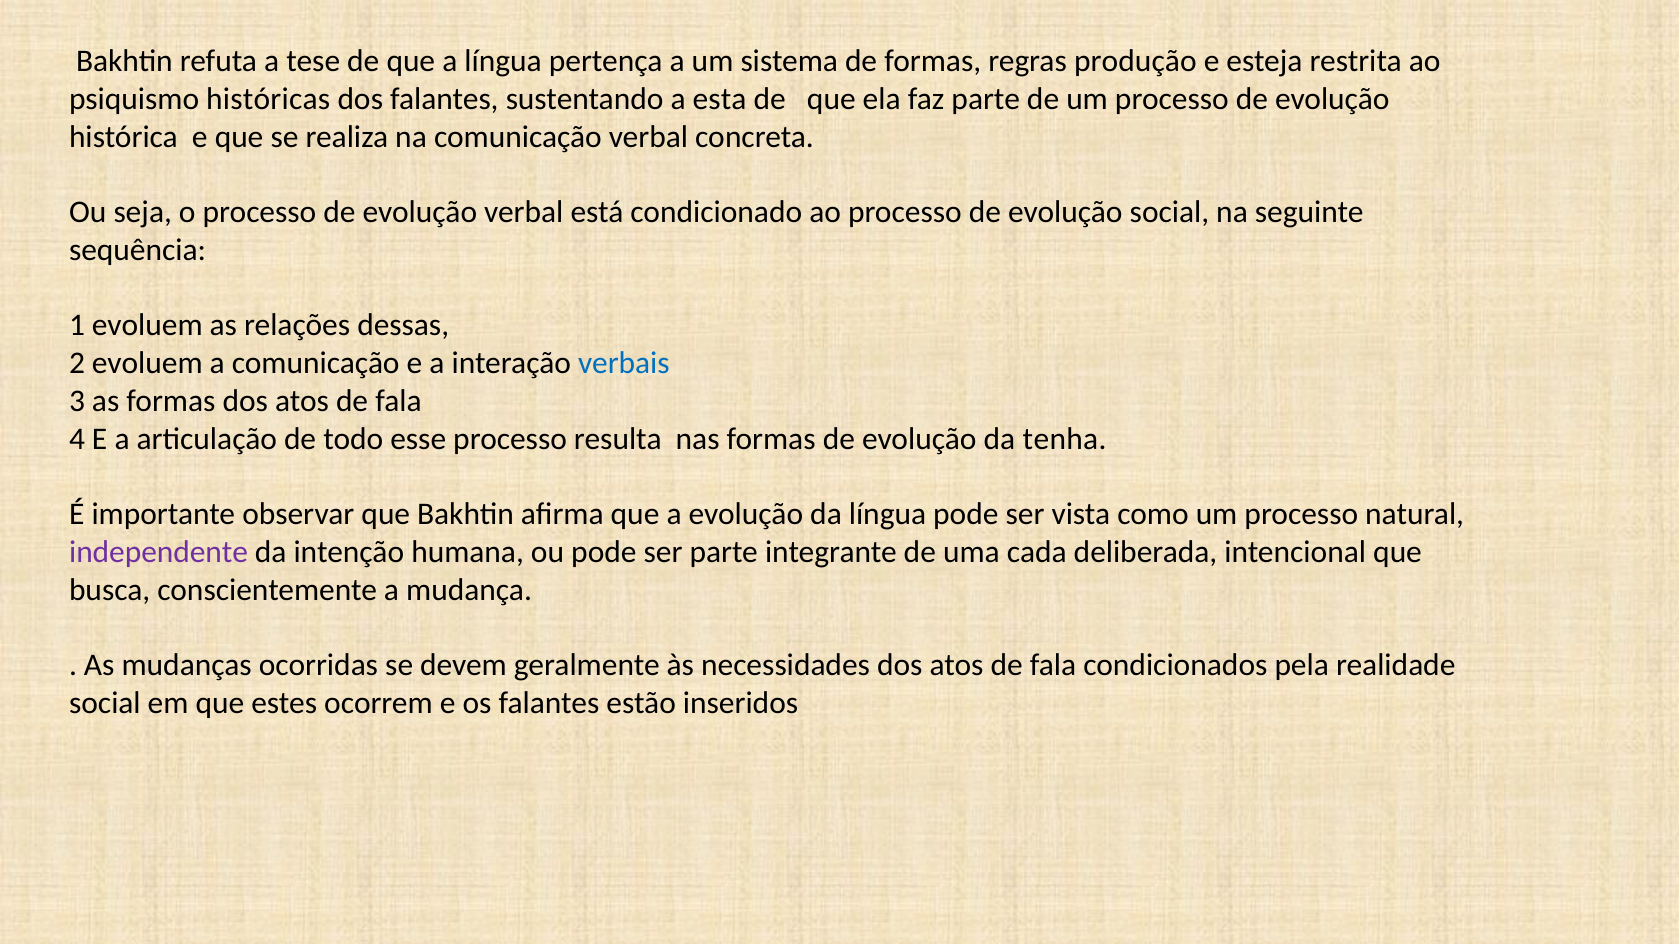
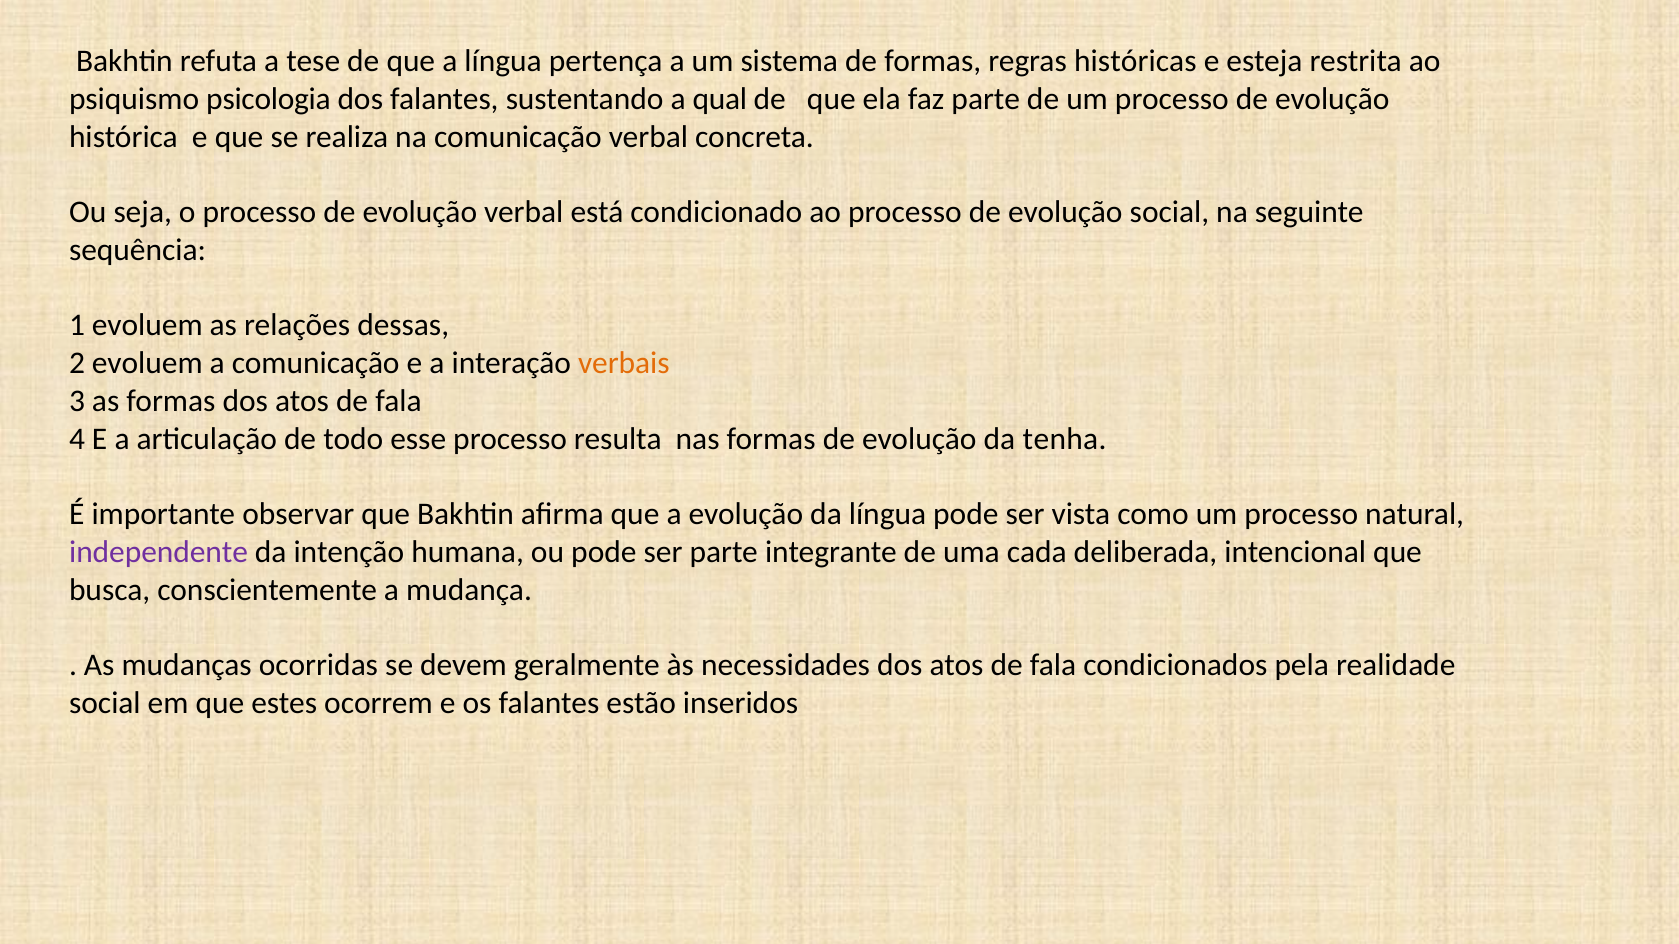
produção: produção -> históricas (1135, 61)
históricas: históricas -> psicologia (268, 99)
esta: esta -> qual (720, 99)
verbais colour: blue -> orange (624, 363)
